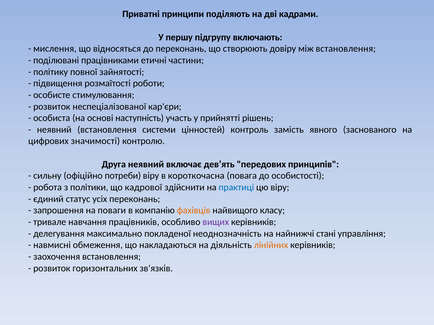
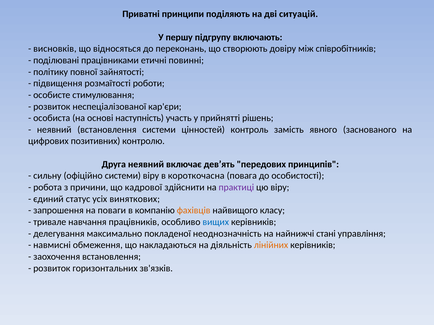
кадрами: кадрами -> ситуацій (299, 14)
мислення: мислення -> висновків (55, 49)
між встановлення: встановлення -> співробітників (346, 49)
частини: частини -> повинні (186, 60)
значимості: значимості -> позитивних (96, 141)
офіційно потреби: потреби -> системи (123, 176)
політики: політики -> причини (89, 188)
практиці colour: blue -> purple (236, 188)
усіх переконань: переконань -> виняткових (135, 199)
вищих colour: purple -> blue (216, 222)
